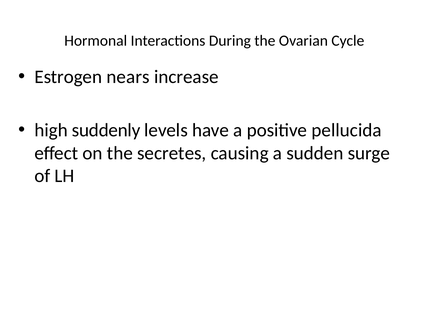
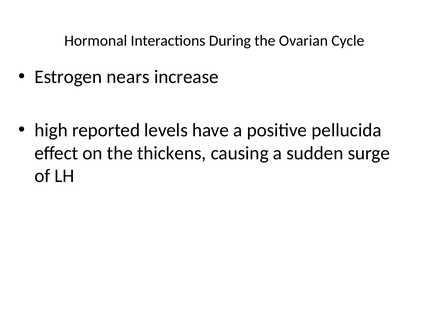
suddenly: suddenly -> reported (106, 130)
secretes: secretes -> thickens (172, 153)
